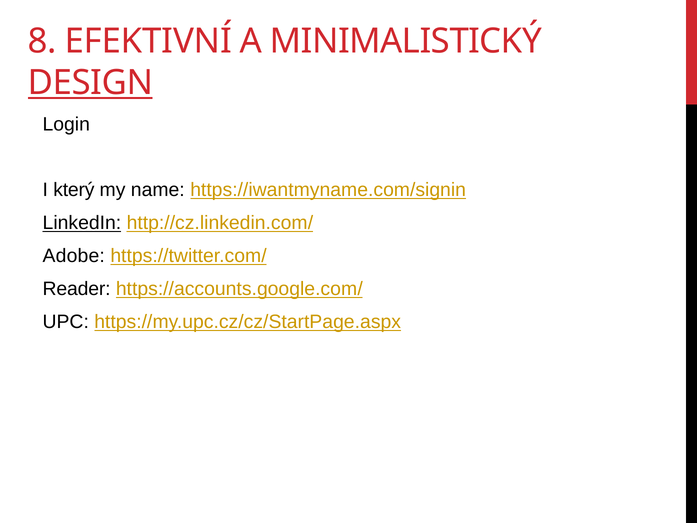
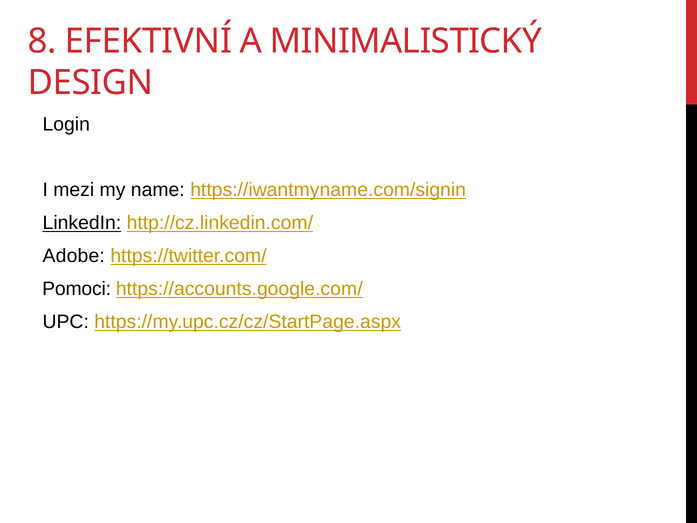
DESIGN underline: present -> none (90, 83)
který: který -> mezi (74, 190)
Reader: Reader -> Pomoci (77, 289)
